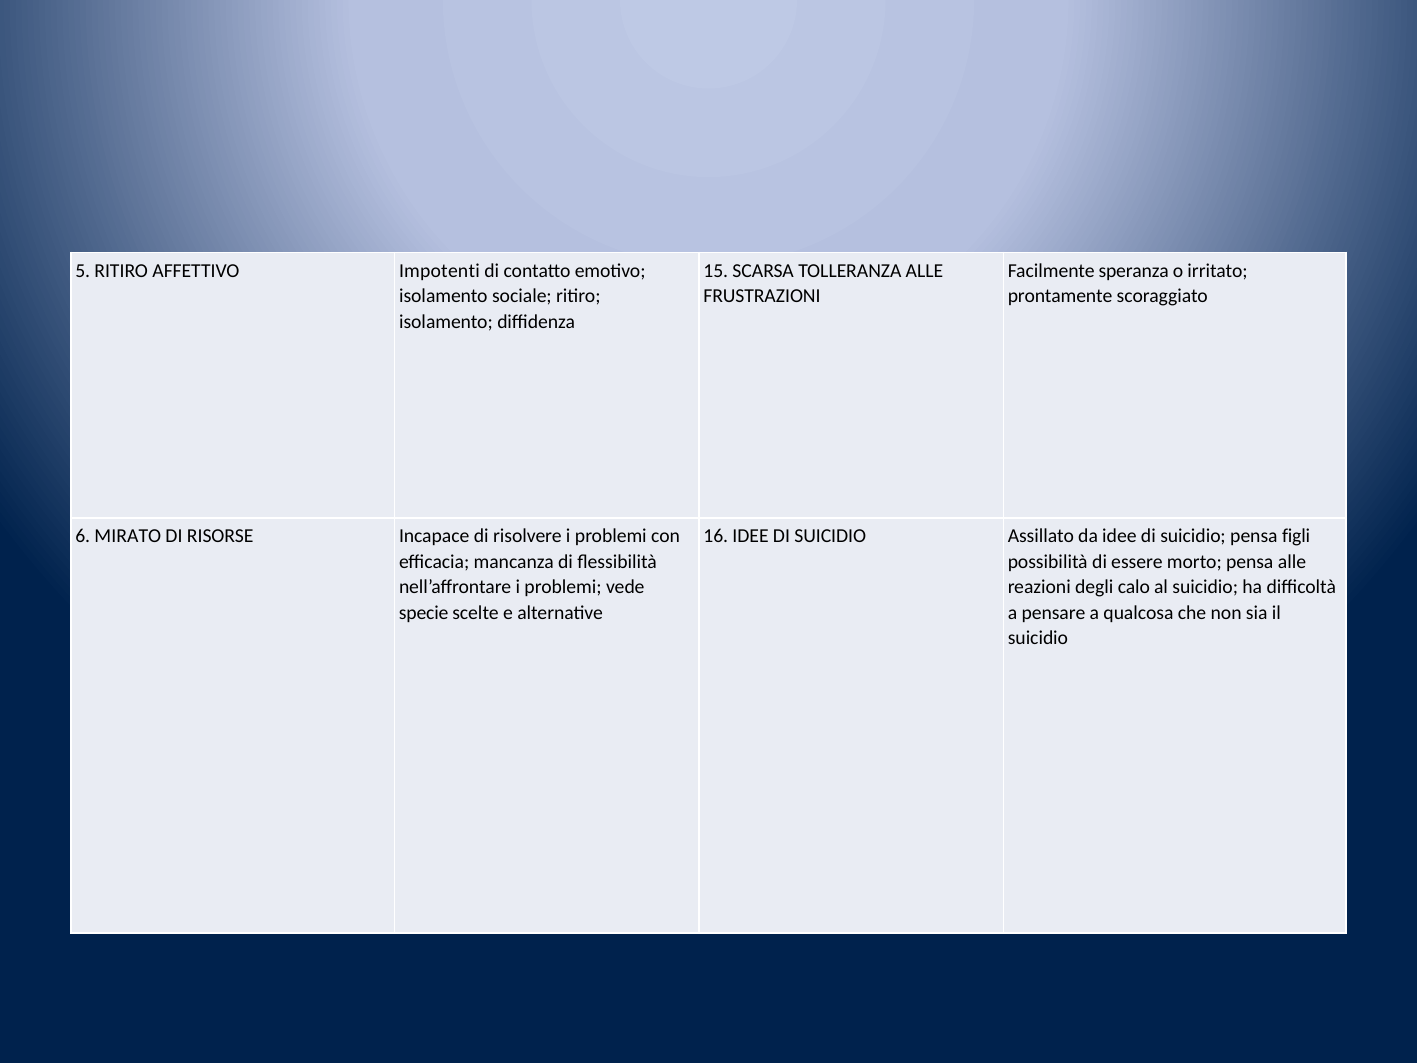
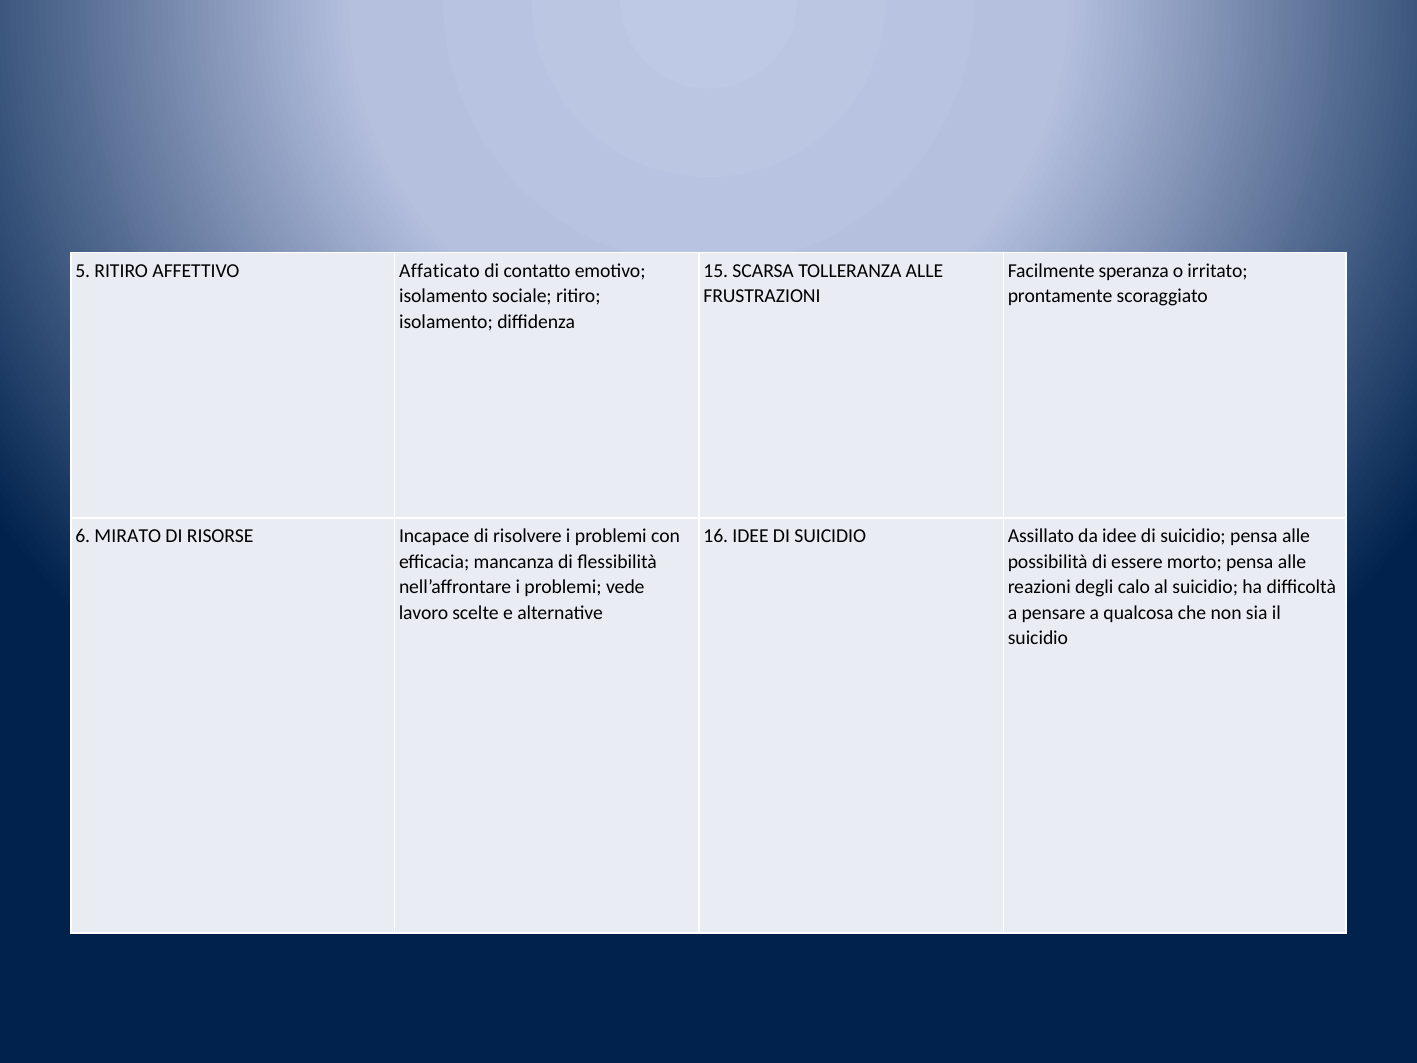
Impotenti: Impotenti -> Affaticato (439, 271)
suicidio pensa figli: figli -> alle (1296, 536)
specie: specie -> lavoro (424, 612)
